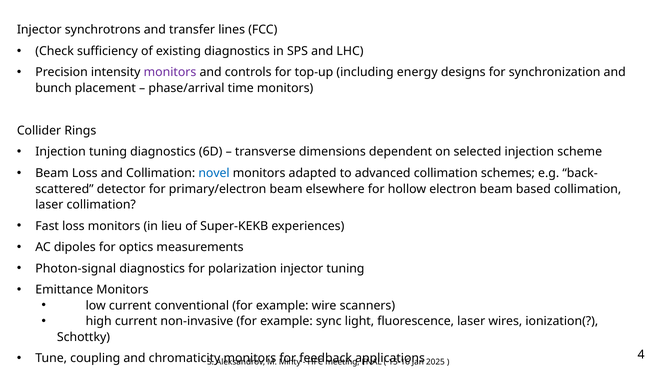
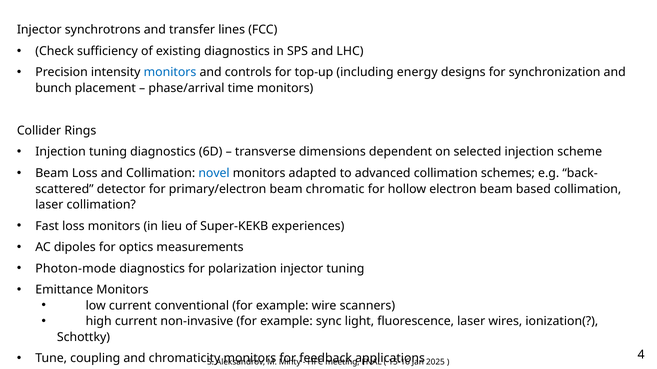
monitors colour: purple -> blue (170, 72)
elsewhere: elsewhere -> chromatic (335, 189)
Photon-signal: Photon-signal -> Photon-mode (76, 269)
